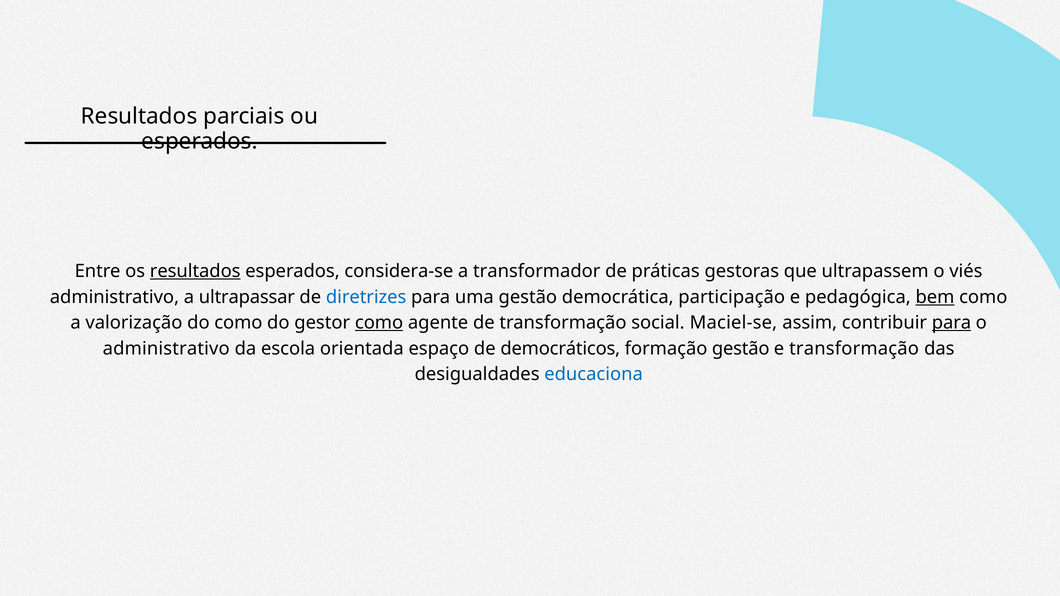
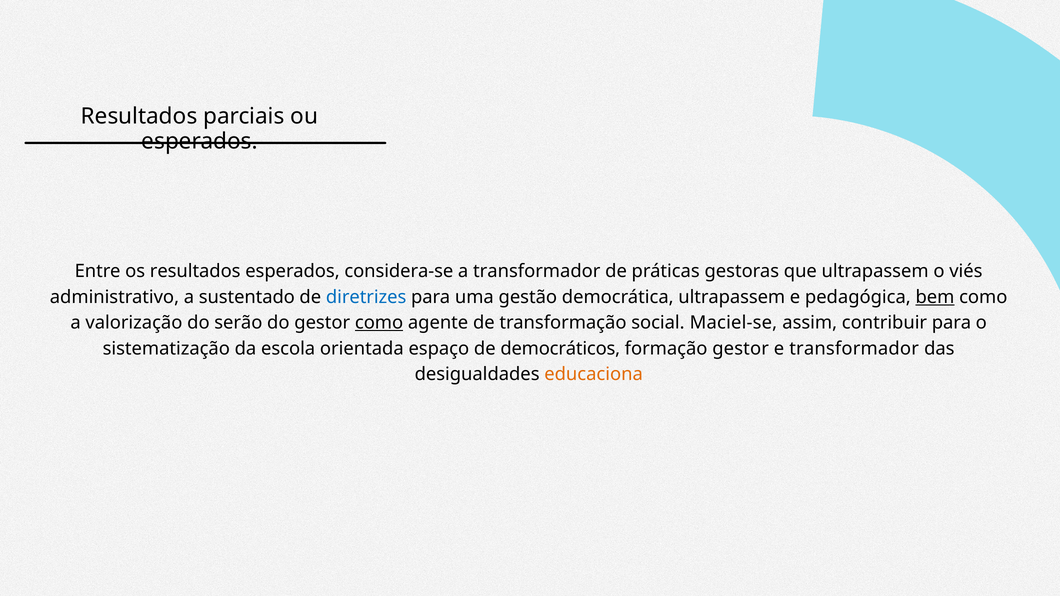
resultados underline: present -> none (195, 271)
ultrapassar: ultrapassar -> sustentado (247, 297)
democrática participação: participação -> ultrapassem (732, 297)
do como: como -> serão (238, 323)
para underline: present -> none (951, 323)
administrativo: administrativo -> sistematização (166, 349)
formação gestão: gestão -> gestor (741, 349)
e transformação: transformação -> transformador (854, 349)
educaciona colour: blue -> orange (594, 374)
